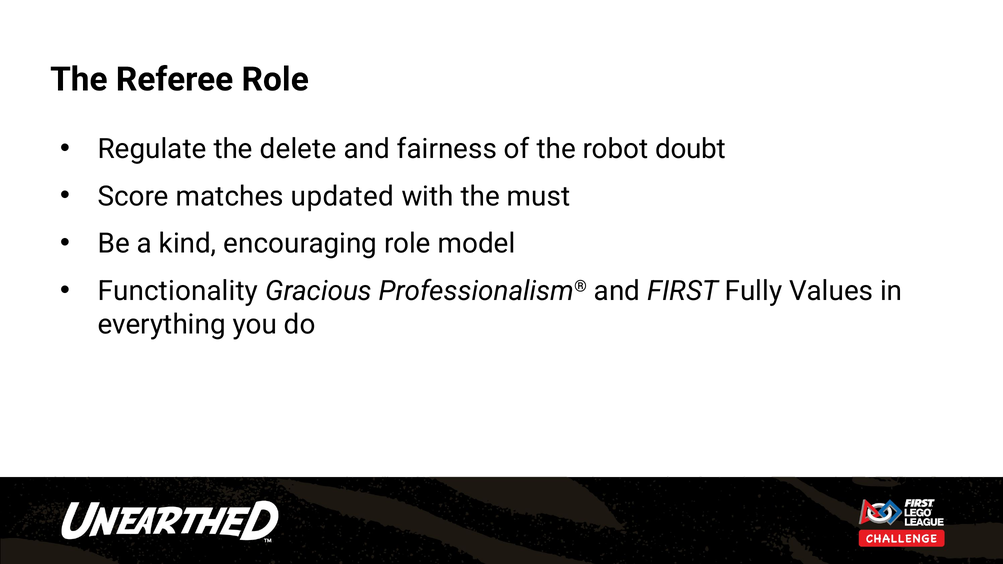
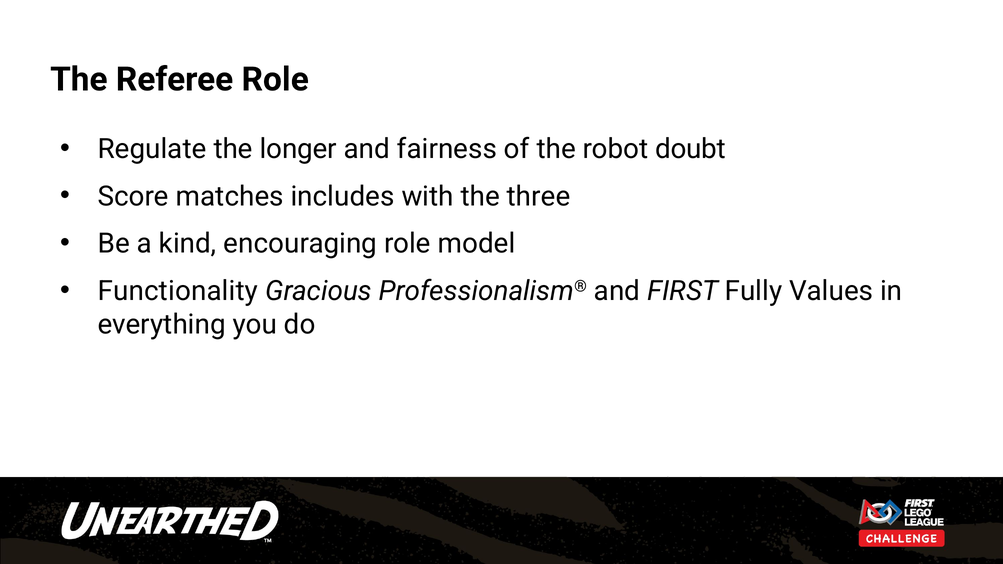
delete: delete -> longer (298, 149)
updated: updated -> includes (343, 196)
must: must -> three (539, 196)
